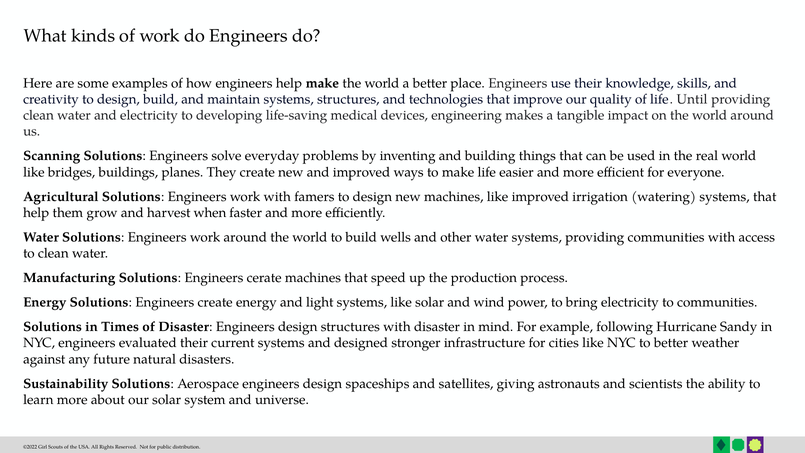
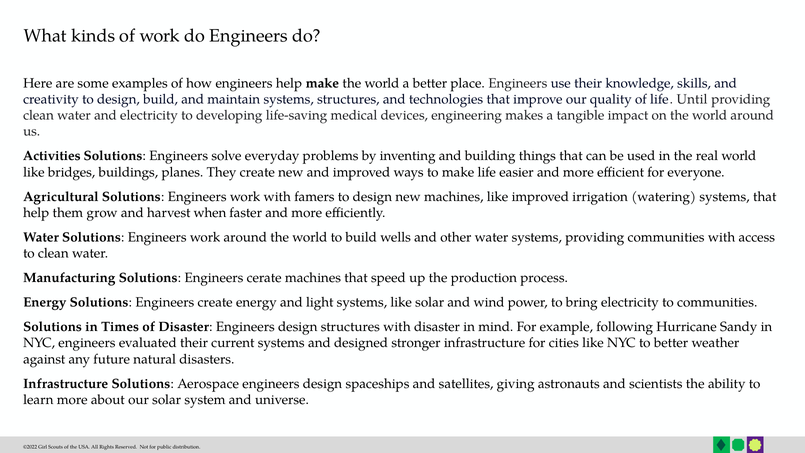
Scanning: Scanning -> Activities (52, 156)
Sustainability: Sustainability -> Infrastructure (66, 383)
